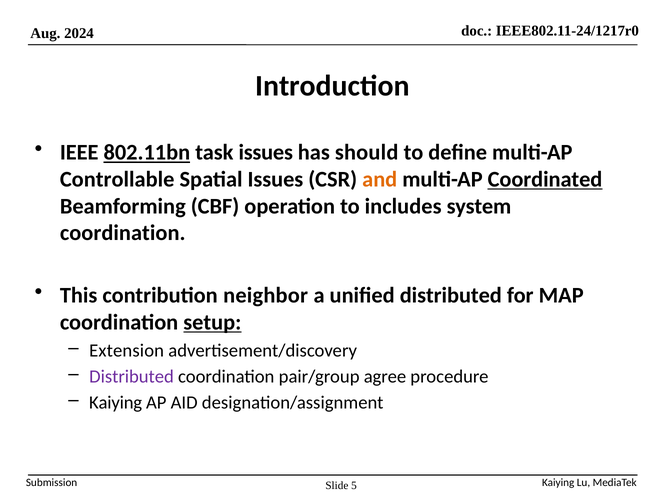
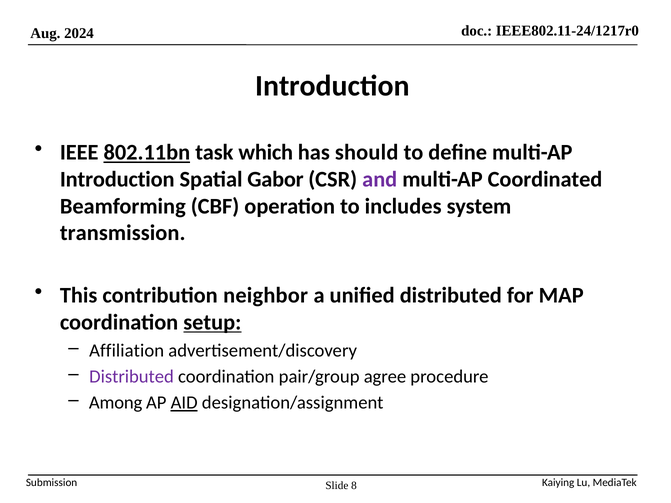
task issues: issues -> which (266, 153)
Controllable: Controllable -> Introduction (117, 179)
Spatial Issues: Issues -> Gabor (276, 179)
and colour: orange -> purple (380, 179)
Coordinated underline: present -> none (545, 179)
coordination: coordination -> transmission (123, 233)
Extension: Extension -> Affiliation (127, 351)
Kaiying: Kaiying -> Among (116, 403)
AID underline: none -> present (184, 403)
5: 5 -> 8 (354, 486)
